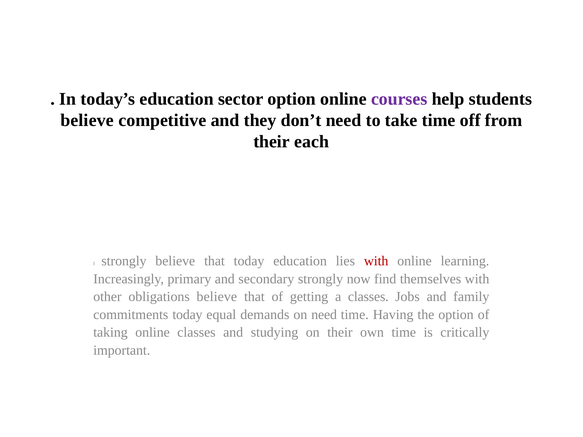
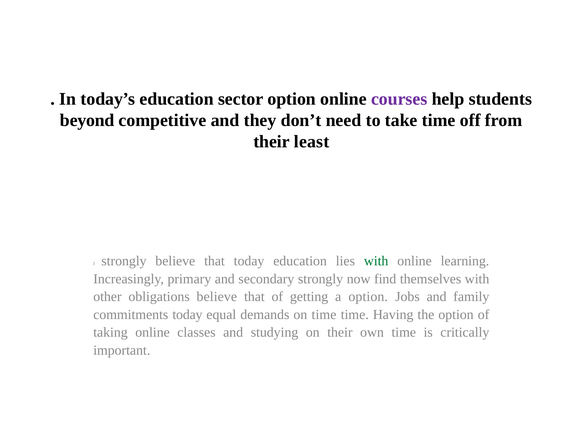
believe: believe -> beyond (87, 120)
each: each -> least (312, 142)
with colour: red -> green (376, 261)
a classes: classes -> option (368, 297)
on need: need -> time (324, 315)
